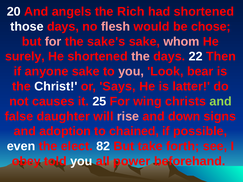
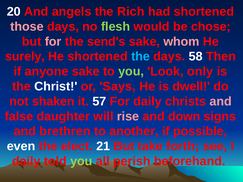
those colour: white -> pink (27, 27)
flesh colour: pink -> light green (116, 27)
sake's: sake's -> send's (106, 42)
the colour: pink -> light blue (141, 57)
22: 22 -> 58 (196, 57)
you colour: pink -> light green (131, 72)
bear: bear -> only (200, 72)
latter: latter -> dwell (191, 86)
causes: causes -> shaken (53, 101)
25: 25 -> 57 (99, 101)
For wing: wing -> daily (147, 101)
and colour: light green -> pink (221, 101)
adoption: adoption -> brethren (65, 131)
chained: chained -> another (134, 131)
82: 82 -> 21 (103, 146)
obey: obey -> daily (26, 161)
you colour: white -> light green (81, 161)
power: power -> perish (132, 161)
